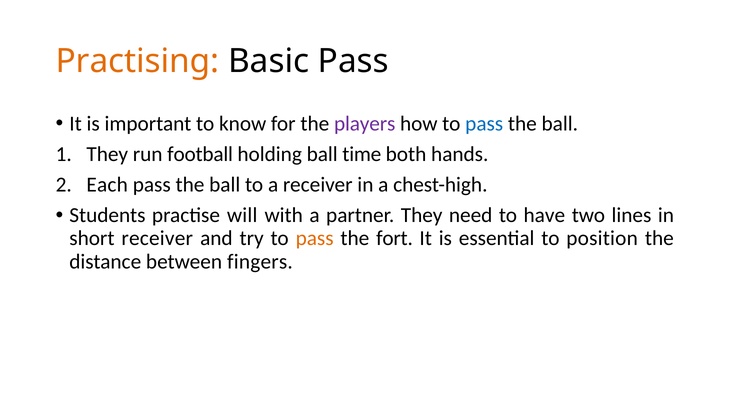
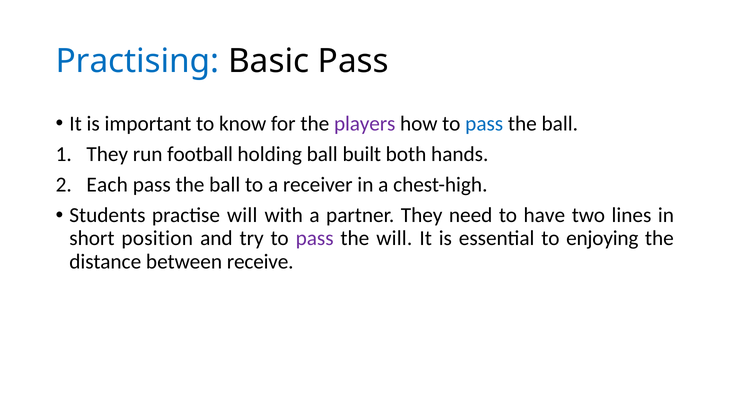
Practising colour: orange -> blue (138, 61)
time: time -> built (362, 154)
short receiver: receiver -> position (157, 238)
pass colour: orange -> purple (315, 238)
the fort: fort -> will (394, 238)
position: position -> enjoying (602, 238)
fingers: fingers -> receive (260, 261)
